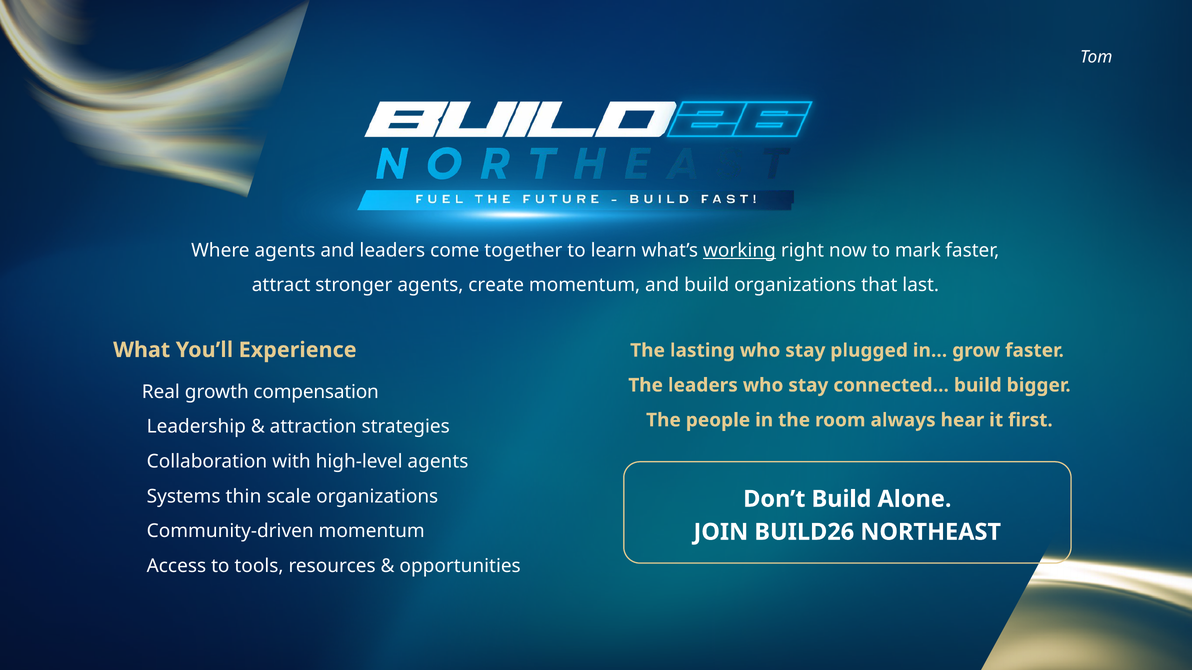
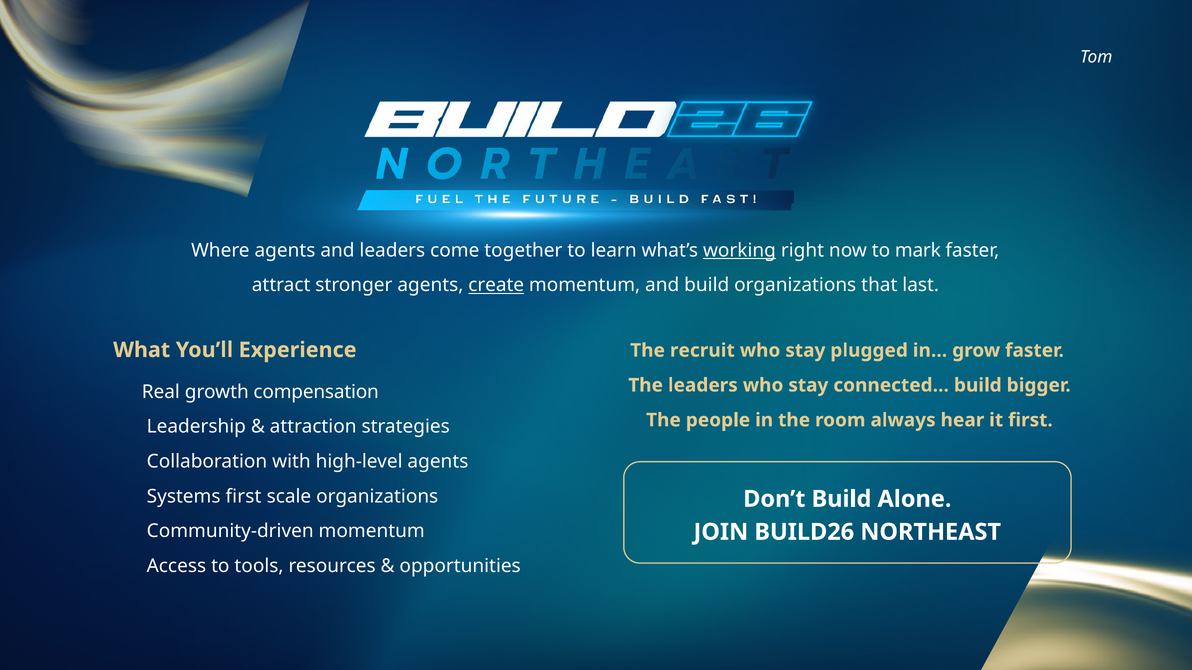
create underline: none -> present (496, 285)
lasting: lasting -> recruit (702, 351)
Systems thin: thin -> first (243, 497)
